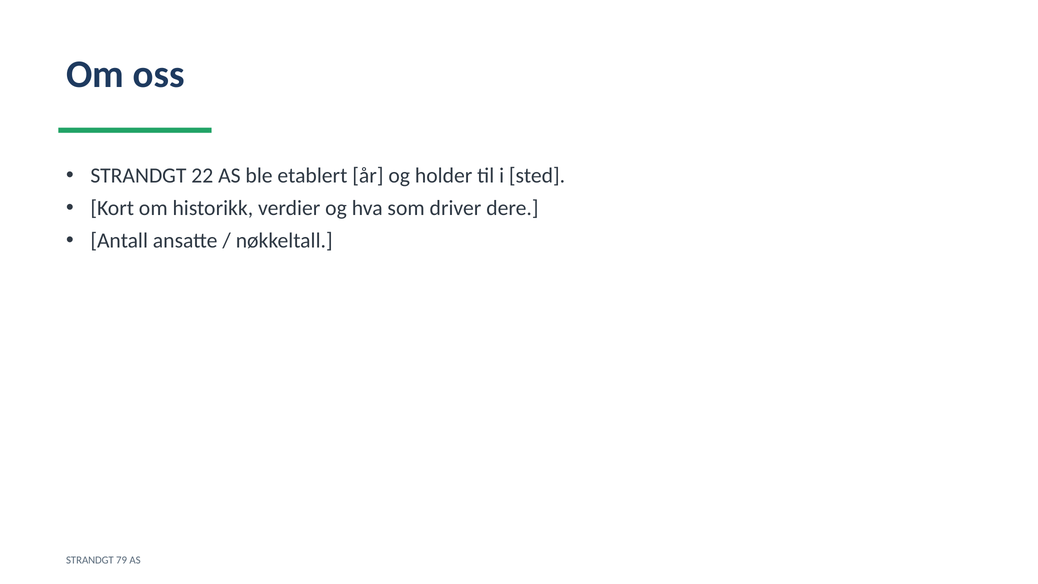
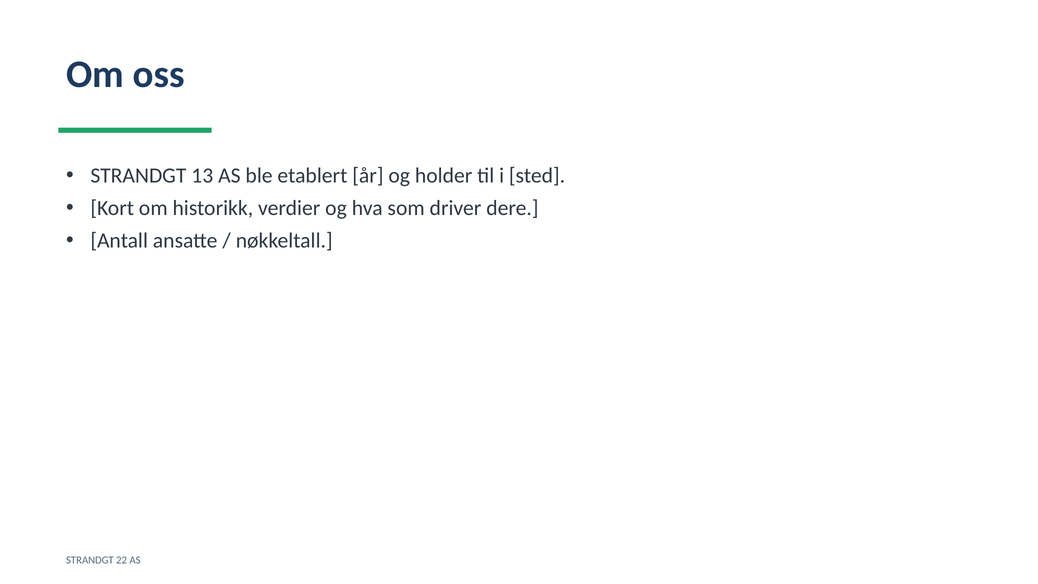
22: 22 -> 13 (202, 176)
79: 79 -> 22 (122, 560)
